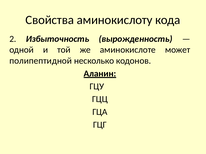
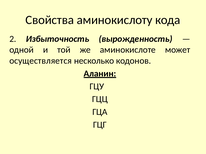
полипептидной: полипептидной -> осуществляется (41, 61)
